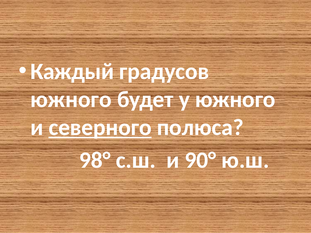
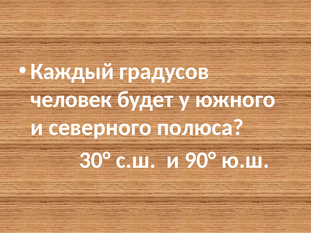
южного: южного -> человек (71, 100)
северного underline: present -> none (100, 128)
98°: 98° -> 30° (95, 160)
